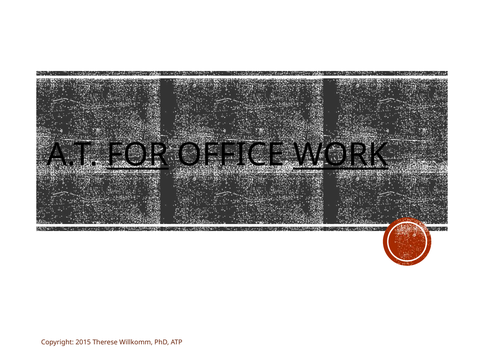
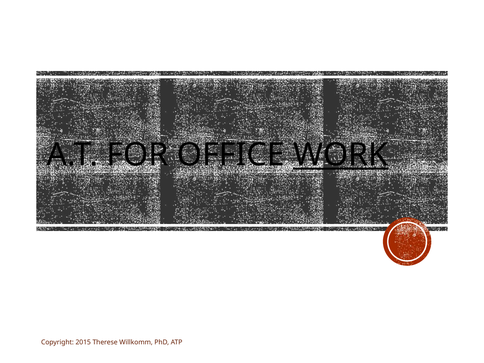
FOR underline: present -> none (138, 155)
